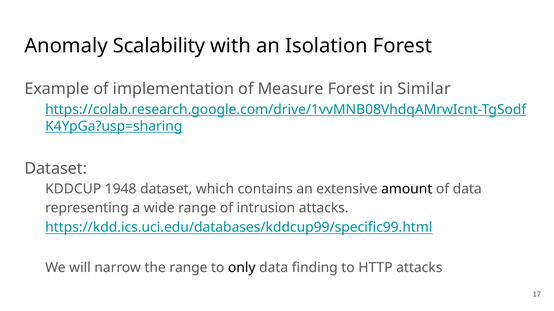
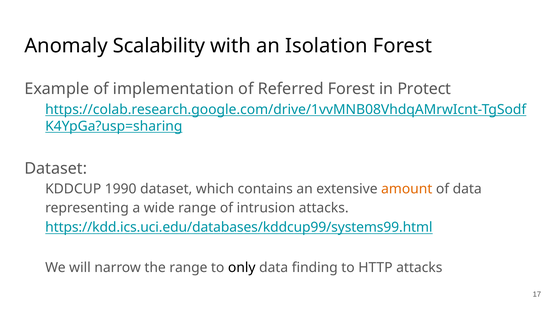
Measure: Measure -> Referred (291, 89)
Similar: Similar -> Protect (424, 89)
1948: 1948 -> 1990 (121, 189)
amount colour: black -> orange (407, 189)
https://kdd.ics.uci.edu/databases/kddcup99/specific99.html: https://kdd.ics.uci.edu/databases/kddcup99/specific99.html -> https://kdd.ics.uci.edu/databases/kddcup99/systems99.html (239, 228)
